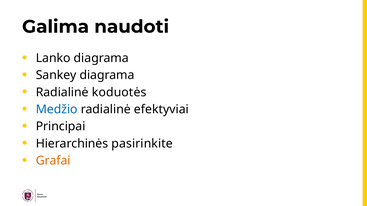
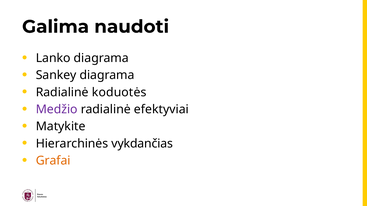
Medžio colour: blue -> purple (57, 110)
Principai: Principai -> Matykite (61, 127)
pasirinkite: pasirinkite -> vykdančias (142, 144)
